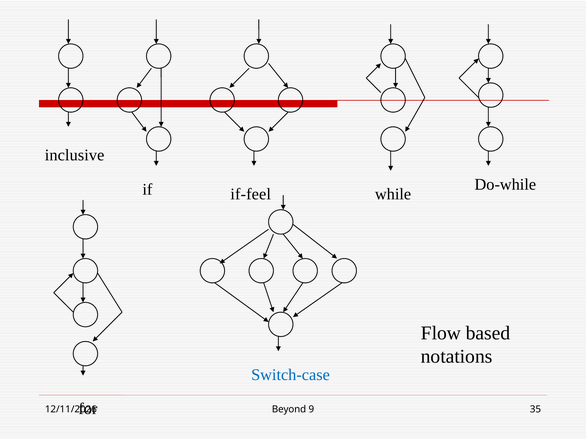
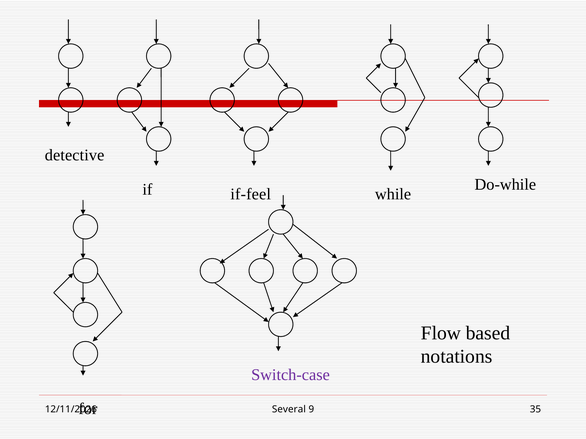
inclusive: inclusive -> detective (75, 155)
Switch-case colour: blue -> purple (290, 375)
Beyond: Beyond -> Several (289, 410)
